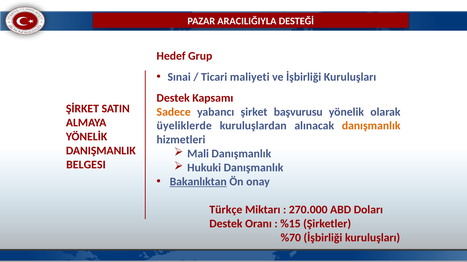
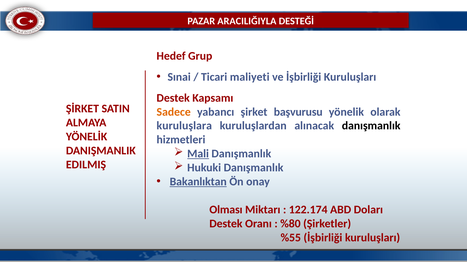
üyeliklerde: üyeliklerde -> kuruluşlara (184, 126)
danışmanlık colour: orange -> black (371, 126)
Mali underline: none -> present (198, 154)
BELGESI: BELGESI -> EDILMIŞ (86, 165)
Türkçe: Türkçe -> Olması (226, 210)
270.000: 270.000 -> 122.174 (308, 210)
%15: %15 -> %80 (290, 224)
%70: %70 -> %55 (291, 238)
